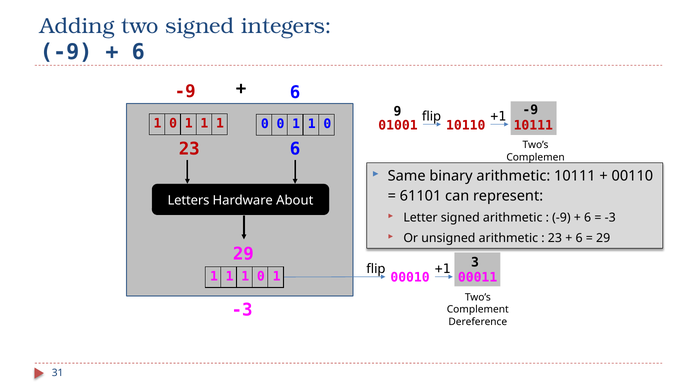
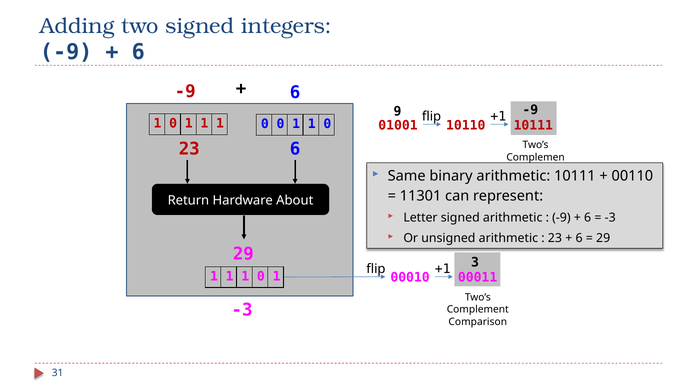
61101: 61101 -> 11301 (421, 196)
Letters: Letters -> Return (188, 200)
Dereference: Dereference -> Comparison (478, 322)
